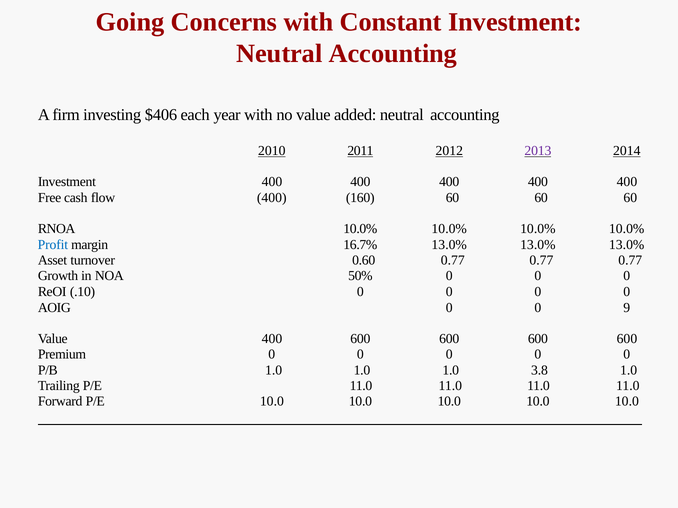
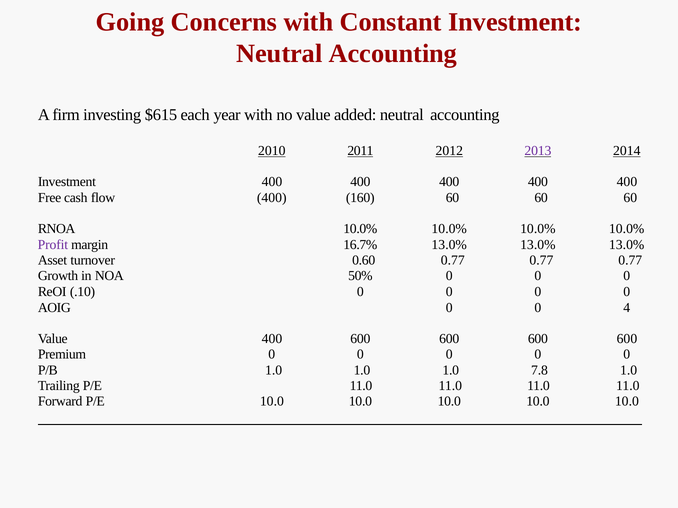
$406: $406 -> $615 (161, 115)
Profit colour: blue -> purple (53, 245)
9: 9 -> 4 (627, 308)
3.8: 3.8 -> 7.8 (539, 370)
